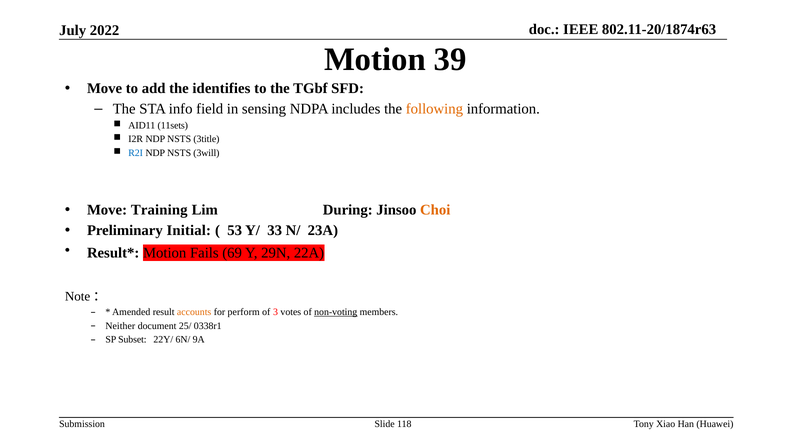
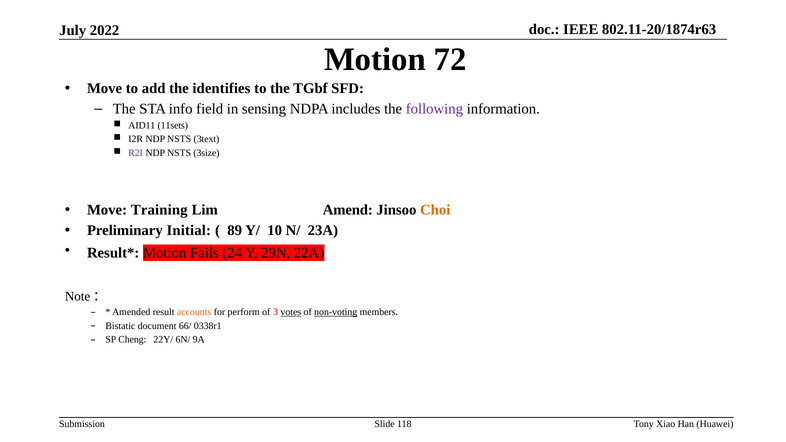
39: 39 -> 72 (450, 59)
following colour: orange -> purple (434, 109)
3title: 3title -> 3text (206, 139)
R2I colour: blue -> purple (136, 153)
3will: 3will -> 3size (206, 153)
During: During -> Amend (348, 210)
53: 53 -> 89 (235, 231)
33: 33 -> 10 (275, 231)
69: 69 -> 24 (232, 253)
votes underline: none -> present (291, 312)
Neither: Neither -> Bistatic (120, 326)
25/: 25/ -> 66/ (185, 326)
Subset: Subset -> Cheng (132, 340)
